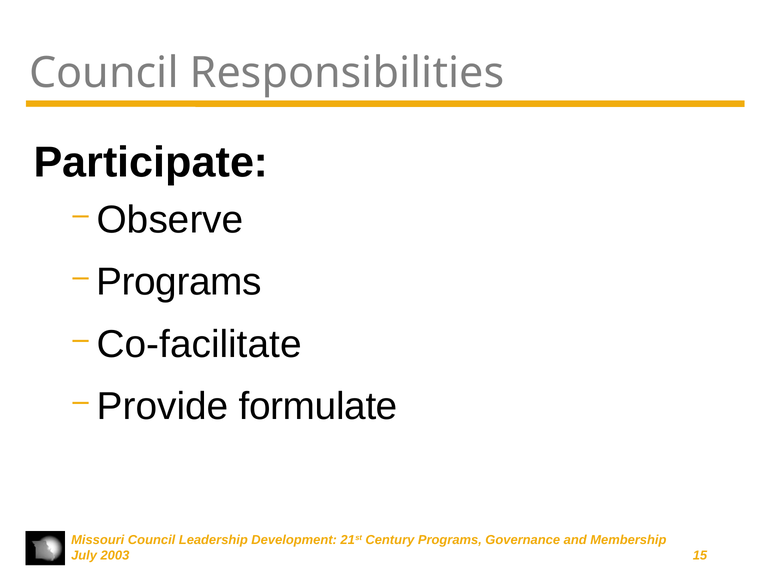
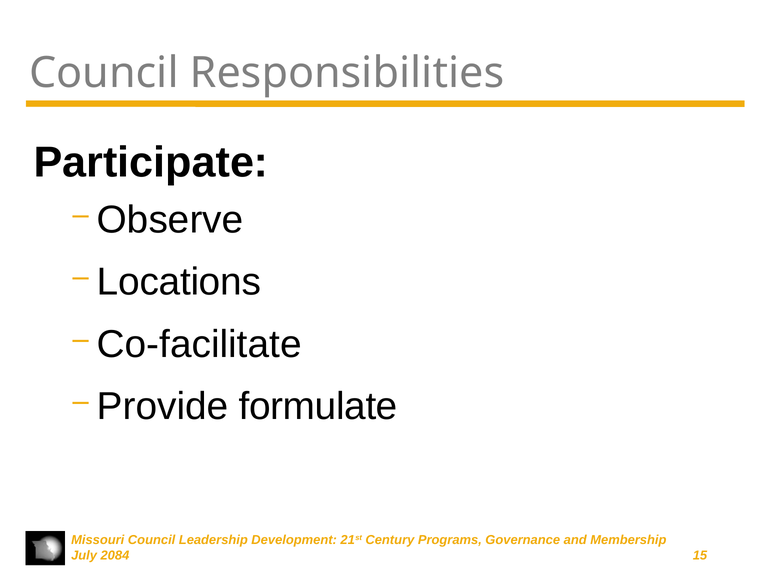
Programs: Programs -> Locations (179, 282)
2003: 2003 -> 2084 (115, 555)
